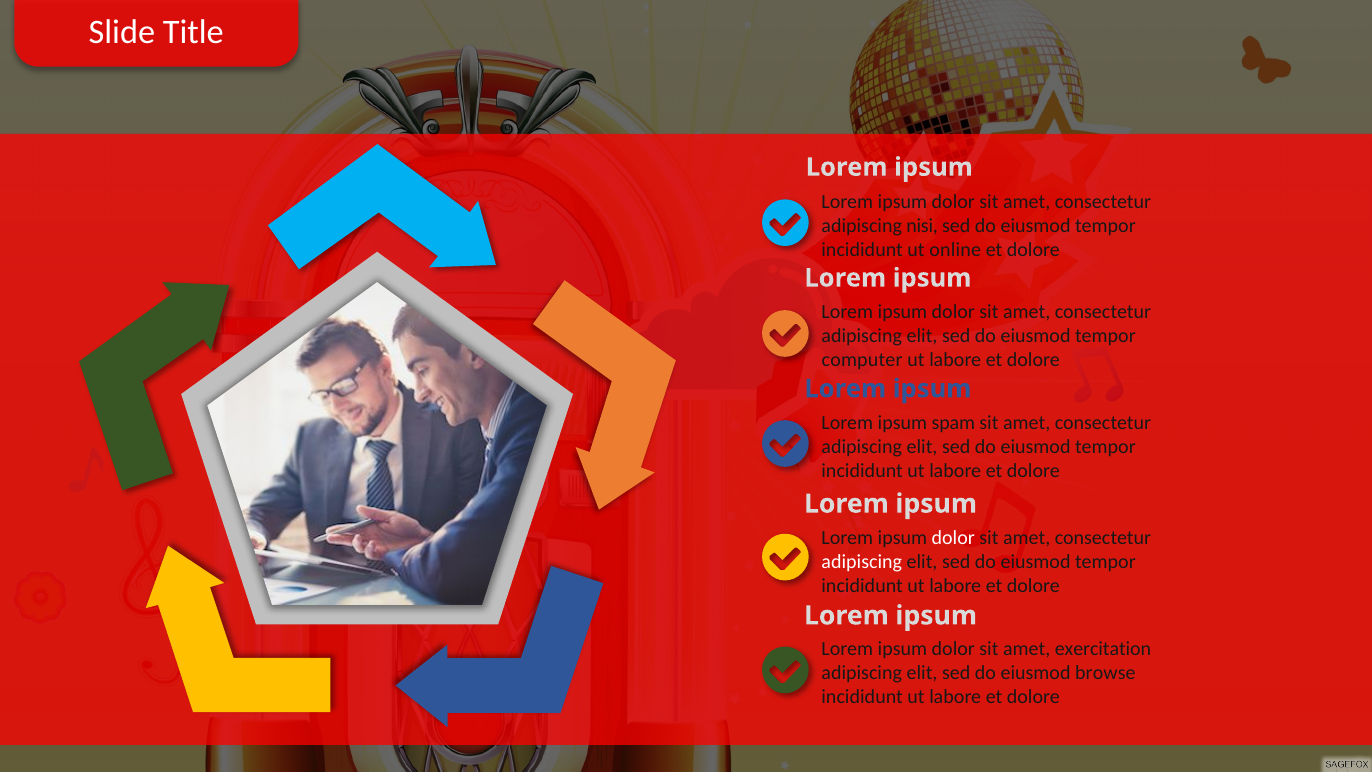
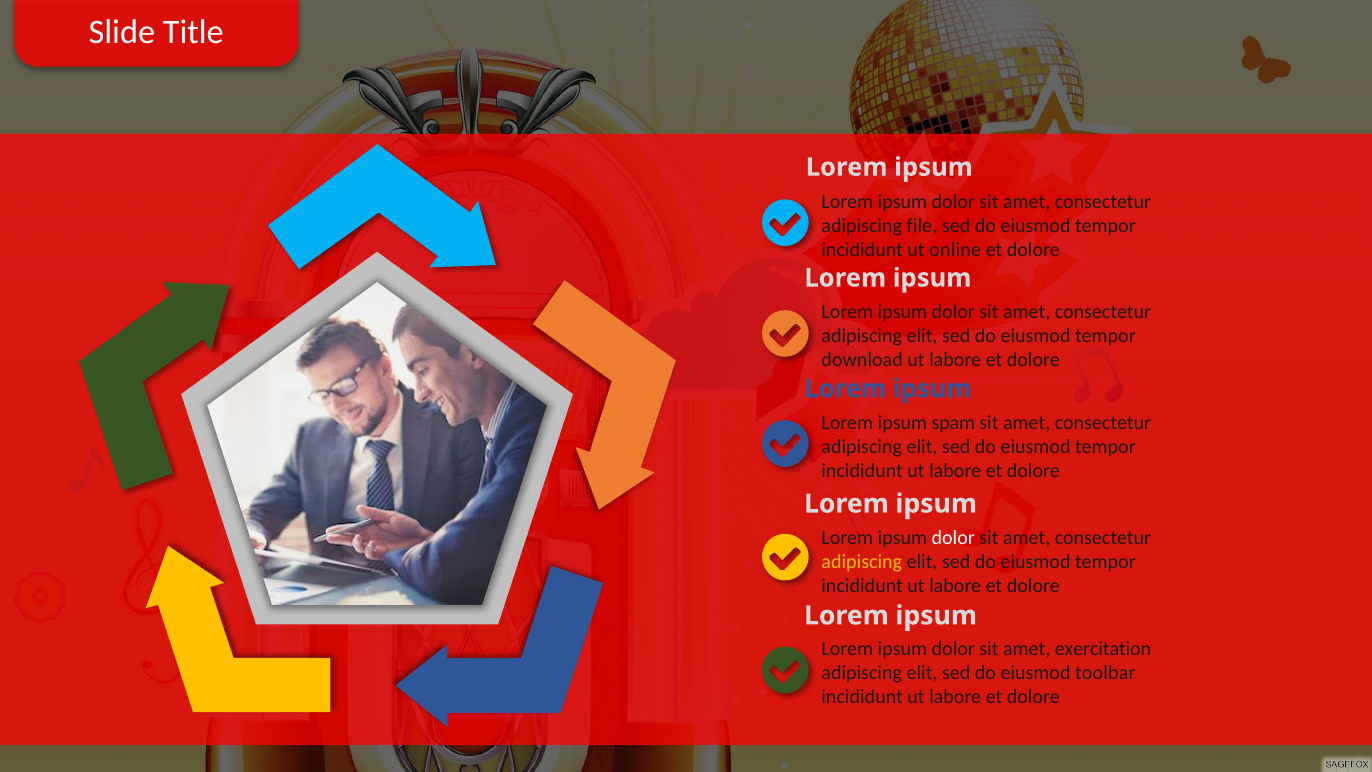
nisi: nisi -> file (922, 225)
computer: computer -> download (862, 360)
adipiscing colour: white -> yellow (862, 561)
browse: browse -> toolbar (1105, 673)
